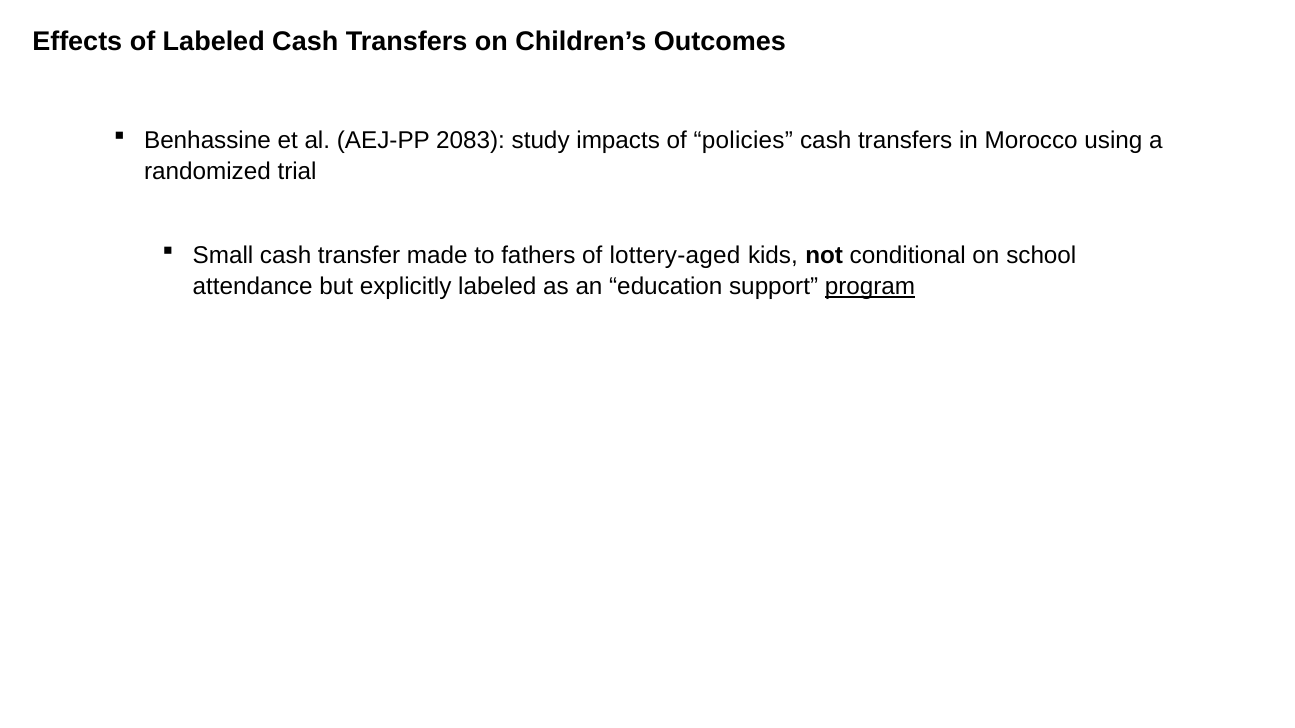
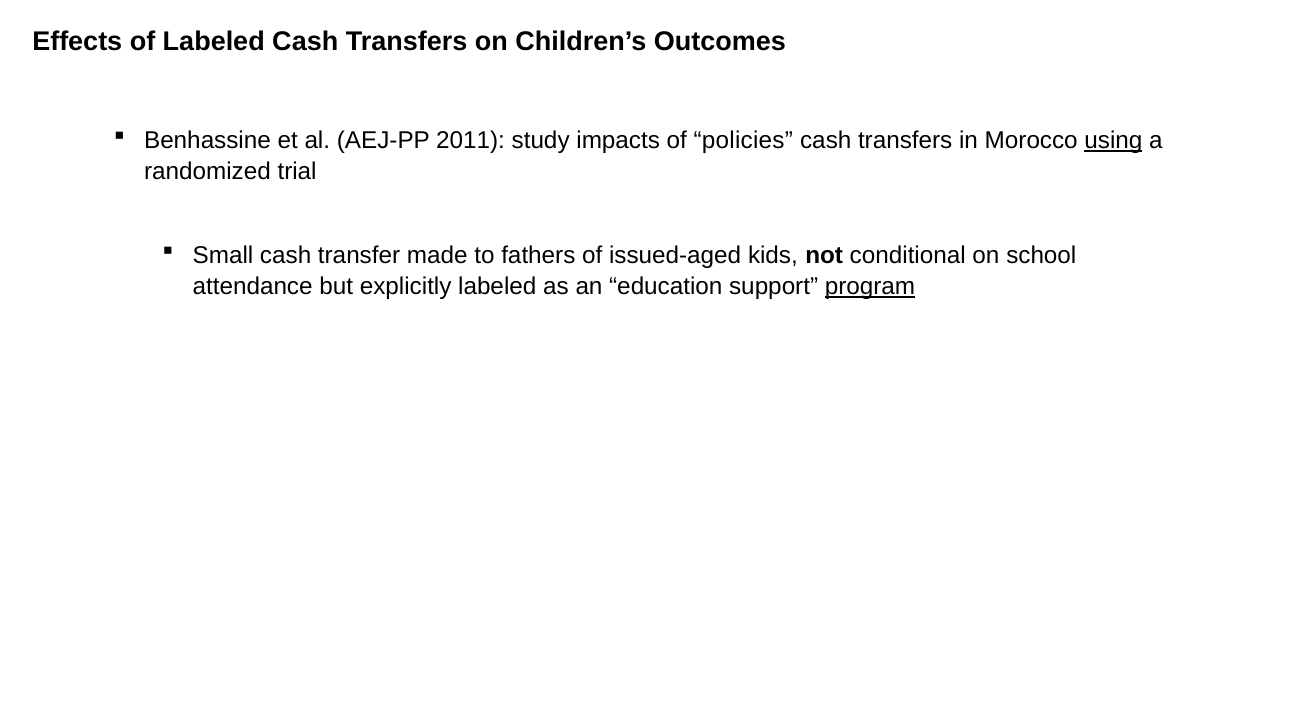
2083: 2083 -> 2011 (471, 141)
using underline: none -> present (1113, 141)
lottery-aged: lottery-aged -> issued-aged (675, 256)
